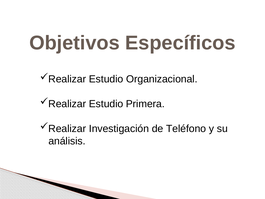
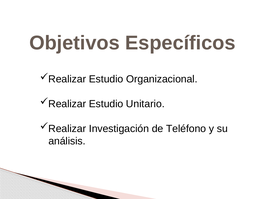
Primera: Primera -> Unitario (145, 104)
